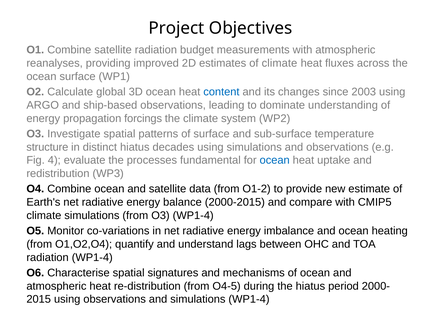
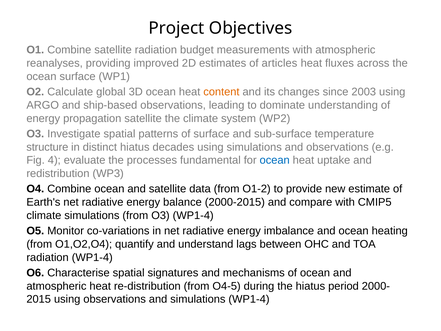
of climate: climate -> articles (279, 63)
content colour: blue -> orange (221, 92)
propagation forcings: forcings -> satellite (143, 118)
